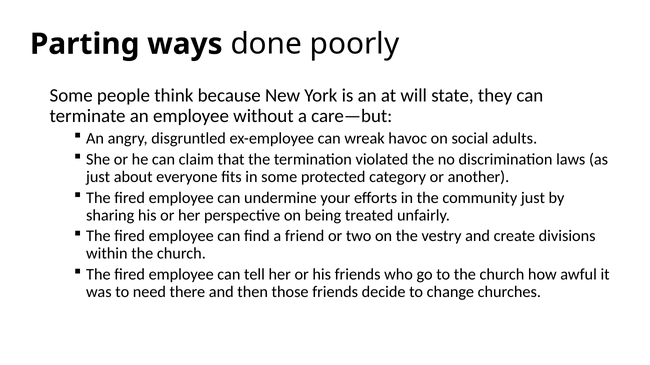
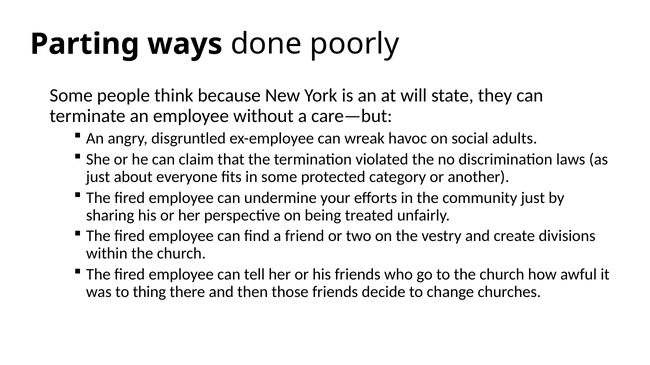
need: need -> thing (149, 293)
